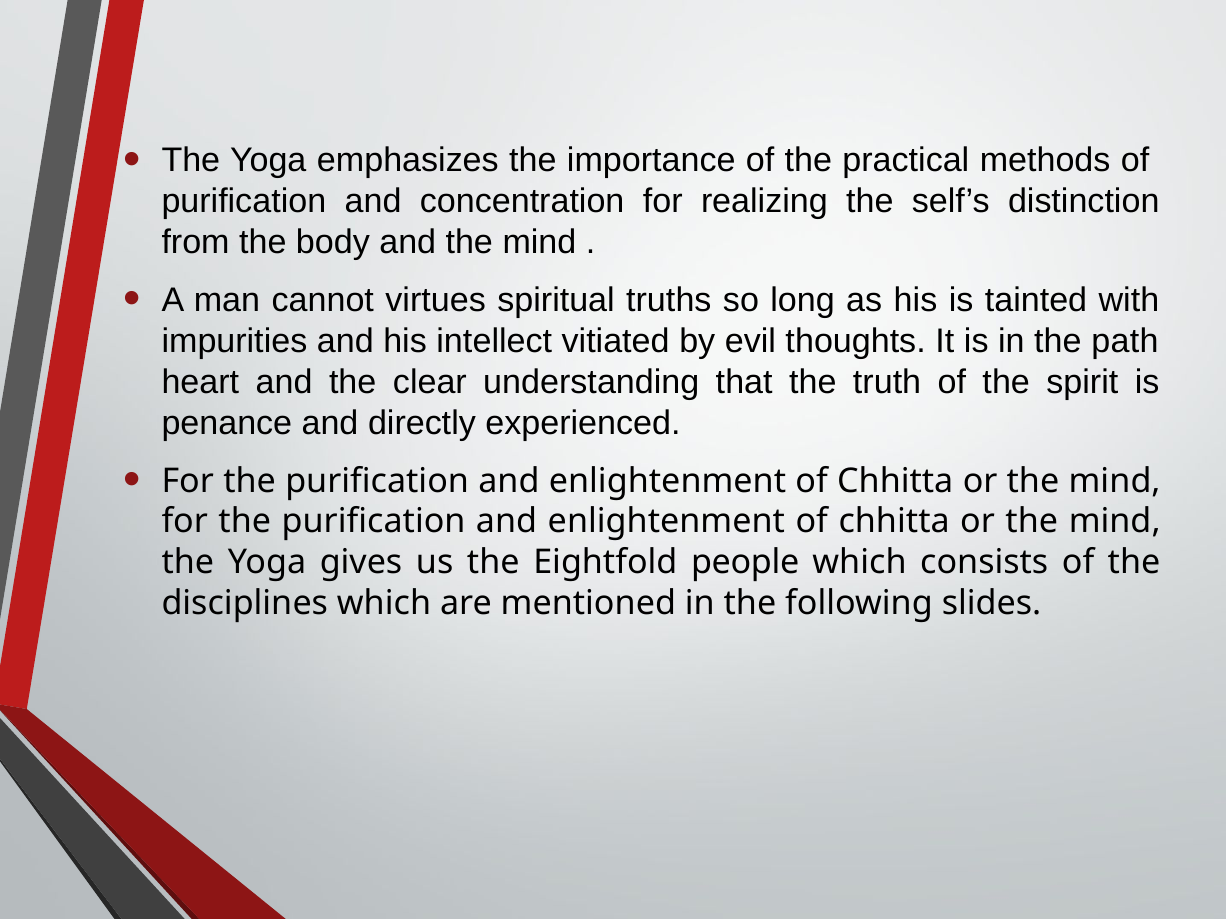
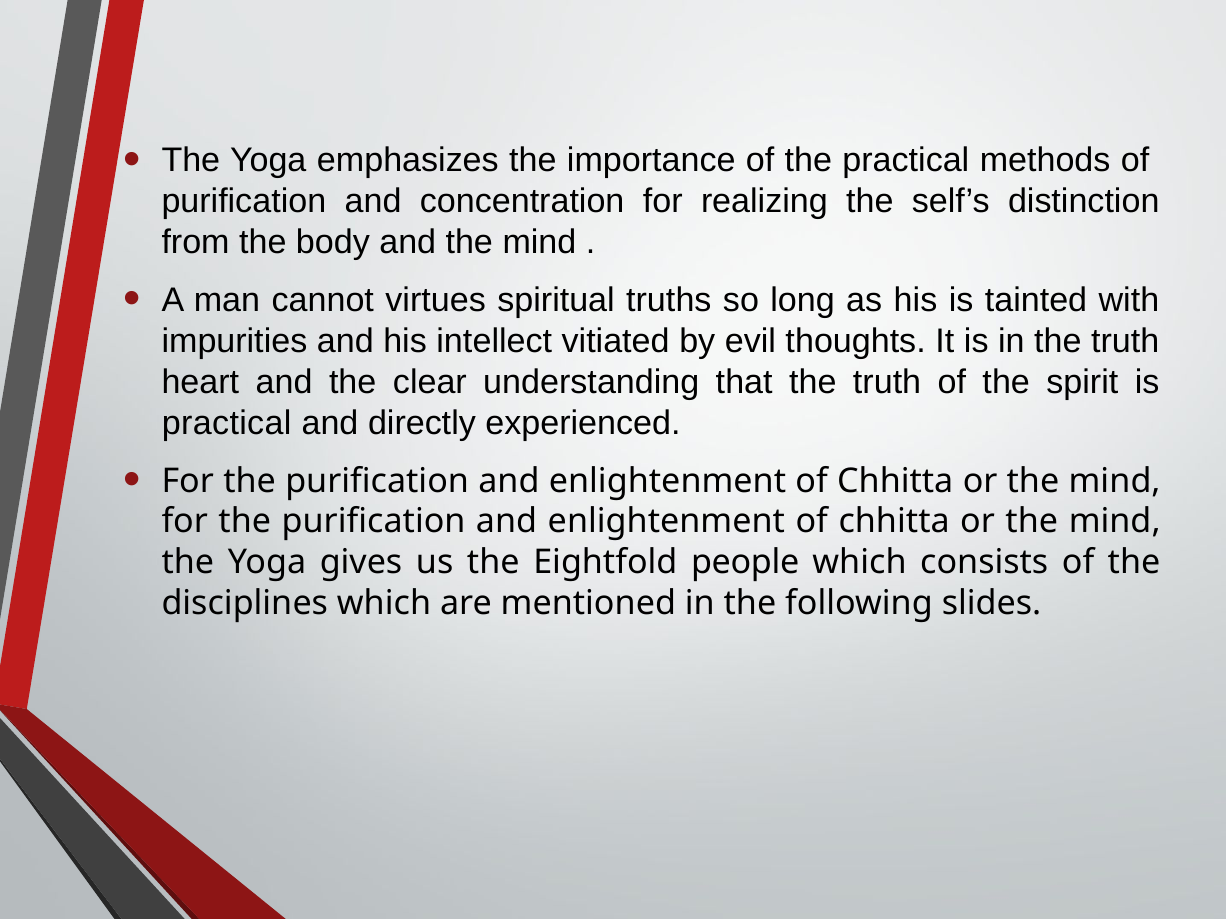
in the path: path -> truth (1125, 341)
penance: penance -> practical (227, 423)
